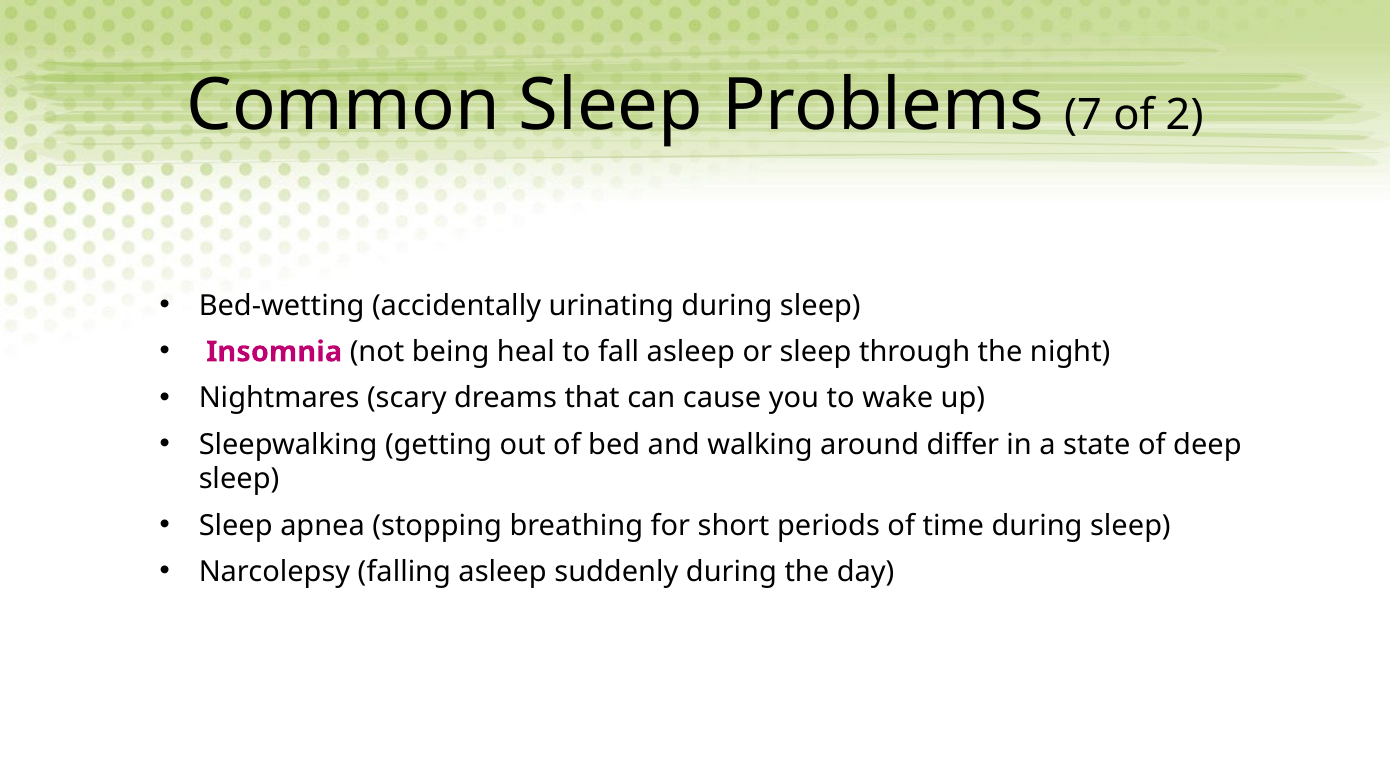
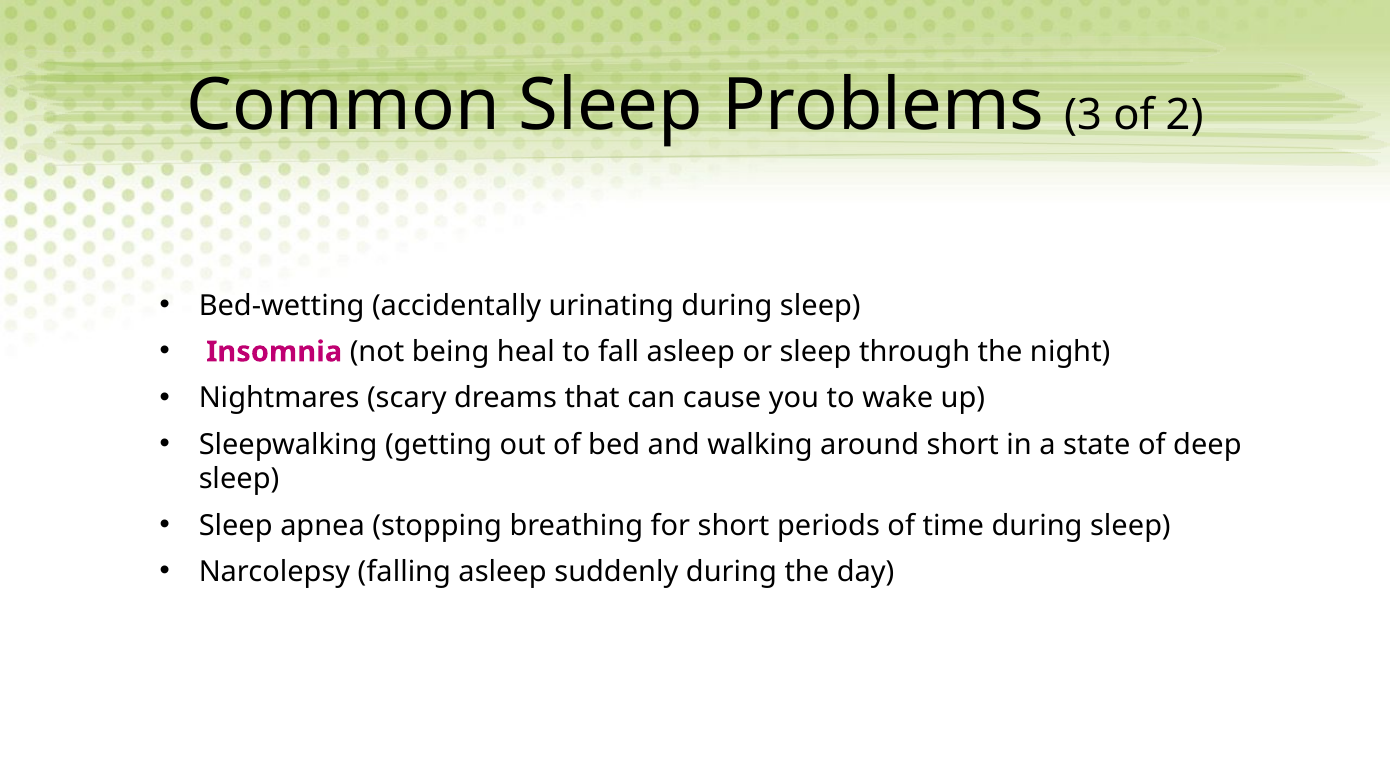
7: 7 -> 3 (1083, 115)
around differ: differ -> short (963, 444)
